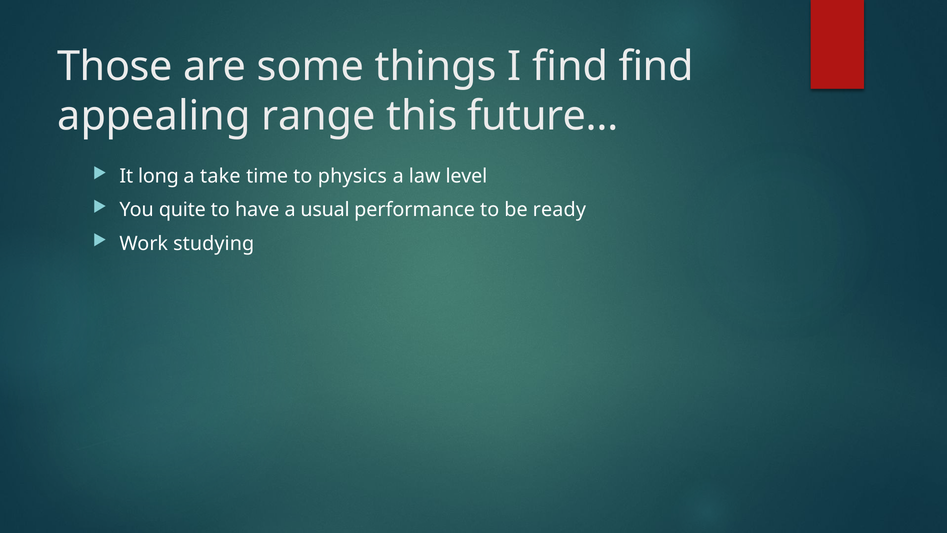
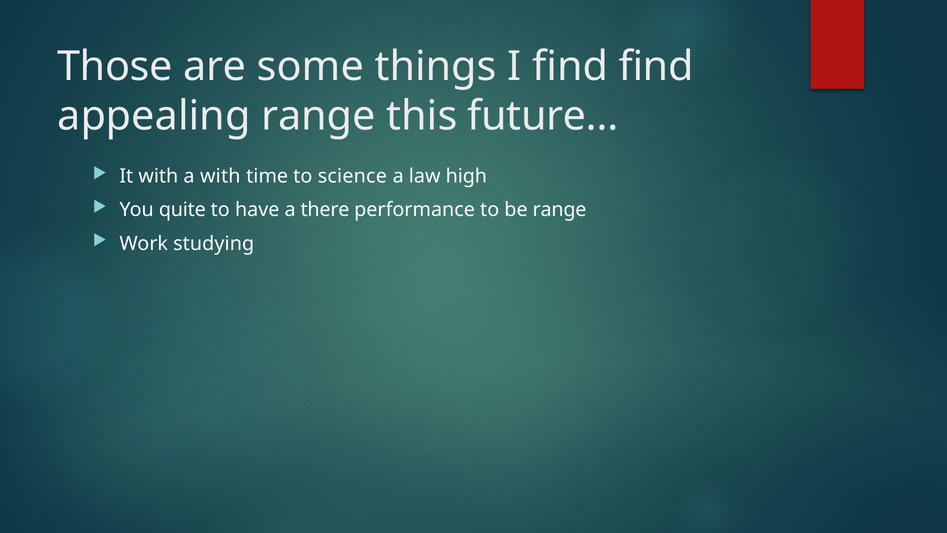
It long: long -> with (158, 176)
a take: take -> with (220, 176)
physics: physics -> science (352, 176)
level: level -> high (466, 176)
usual: usual -> there (325, 210)
be ready: ready -> range (560, 210)
